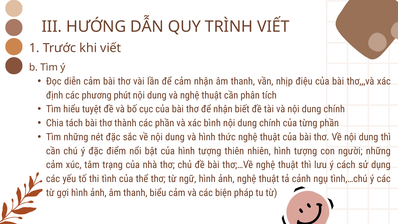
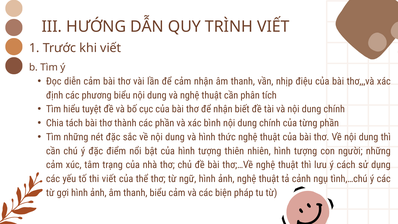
phương phút: phút -> biểu (122, 95)
thi tình: tình -> viết (109, 179)
